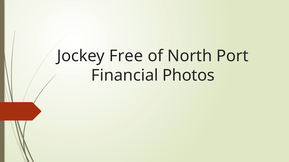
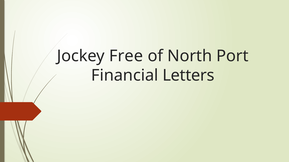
Photos: Photos -> Letters (188, 76)
